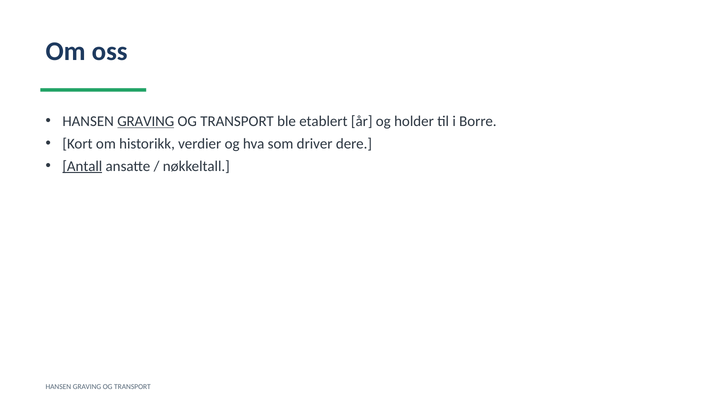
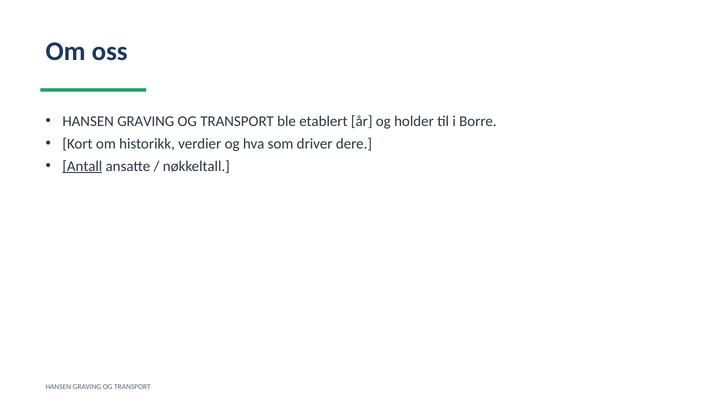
GRAVING underline: present -> none (146, 121)
